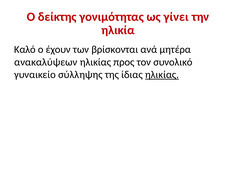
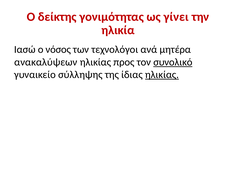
Καλό: Καλό -> Ιασώ (25, 50)
έχουν: έχουν -> νόσος (58, 50)
βρίσκονται: βρίσκονται -> τεχνολόγοι (115, 50)
συνολικό underline: none -> present (173, 62)
